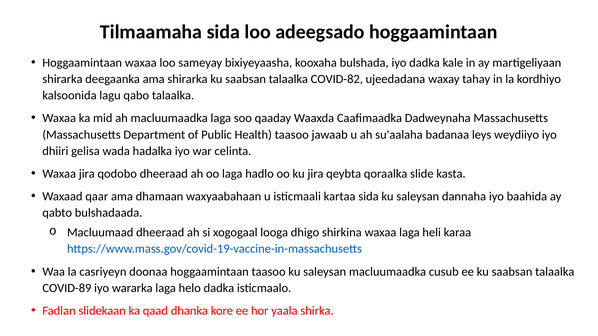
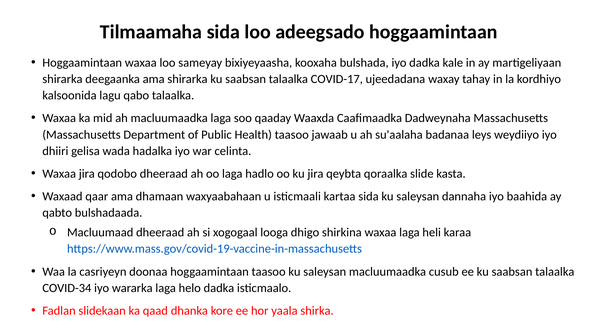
COVID-82: COVID-82 -> COVID-17 (337, 79)
COVID-89: COVID-89 -> COVID-34 (67, 288)
